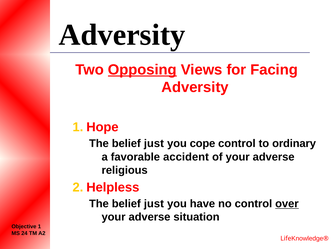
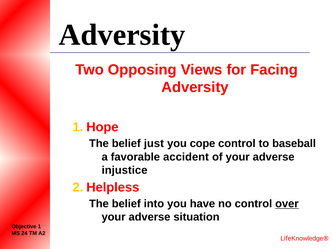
Opposing underline: present -> none (142, 70)
ordinary: ordinary -> baseball (294, 144)
religious: religious -> injustice (125, 170)
just: just -> into (154, 204)
